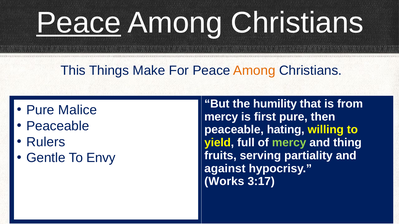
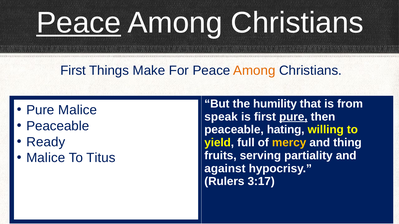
This: This -> First (73, 71)
mercy: mercy -> speak (221, 117)
pure underline: none -> present (293, 117)
Rulers: Rulers -> Ready (46, 142)
mercy colour: light green -> yellow (289, 143)
Gentle: Gentle -> Malice (46, 158)
Envy: Envy -> Titus (101, 158)
Works: Works -> Rulers (224, 182)
